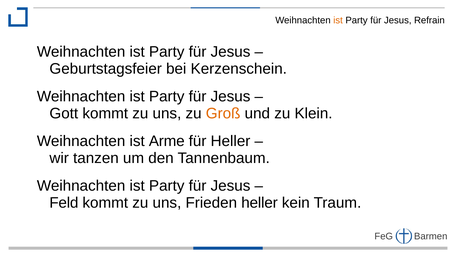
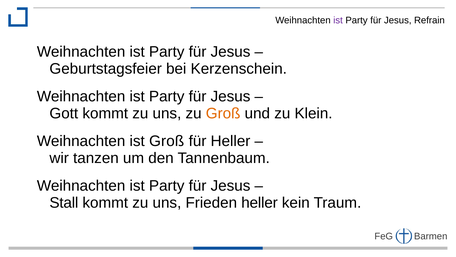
ist colour: orange -> purple (338, 20)
ist Arme: Arme -> Groß (167, 141)
Feld: Feld -> Stall (64, 203)
